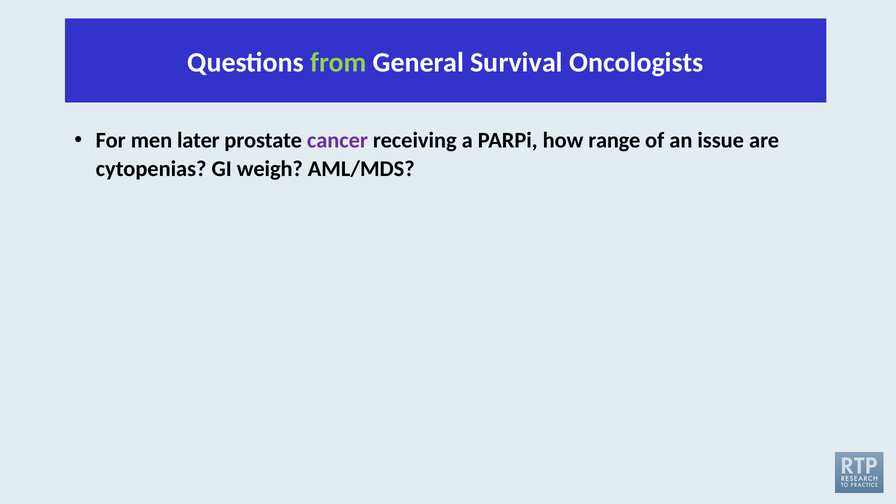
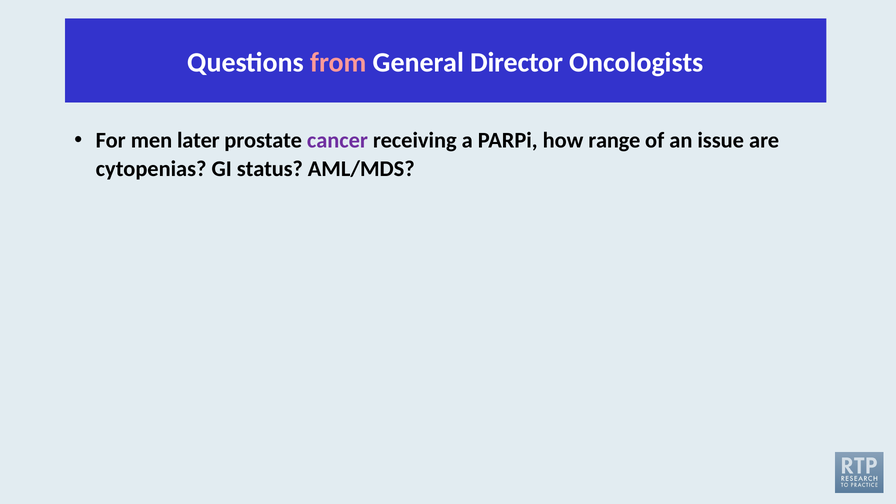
from colour: light green -> pink (338, 62)
Survival: Survival -> Director (517, 62)
weigh: weigh -> status (270, 169)
